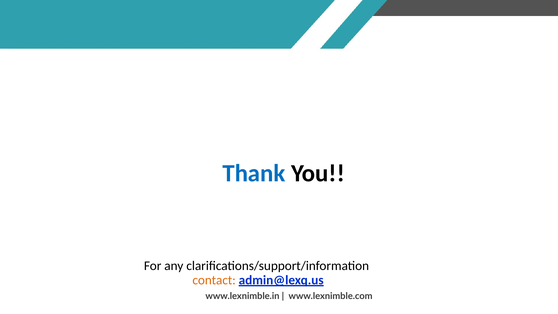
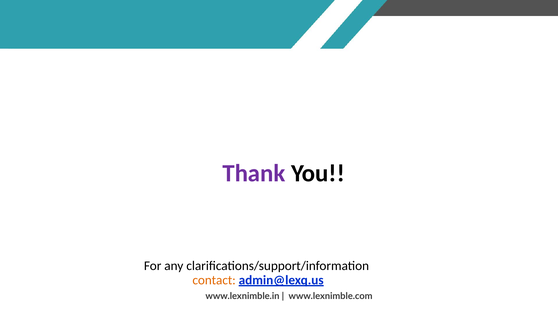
Thank colour: blue -> purple (254, 173)
